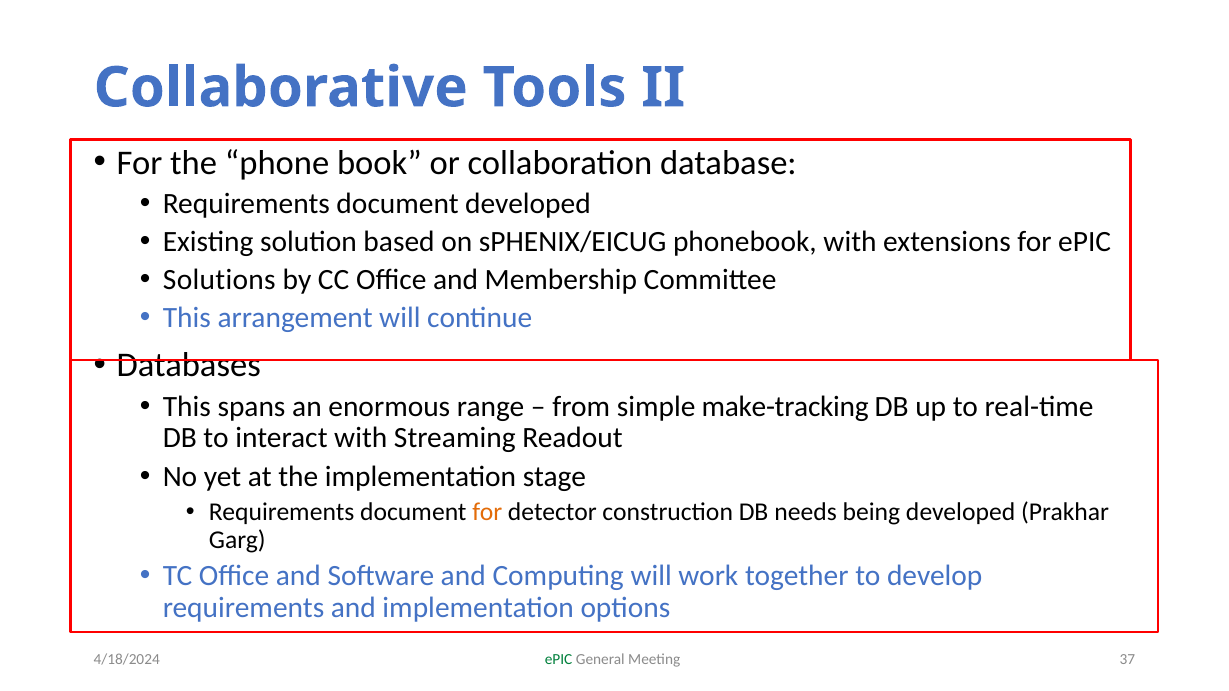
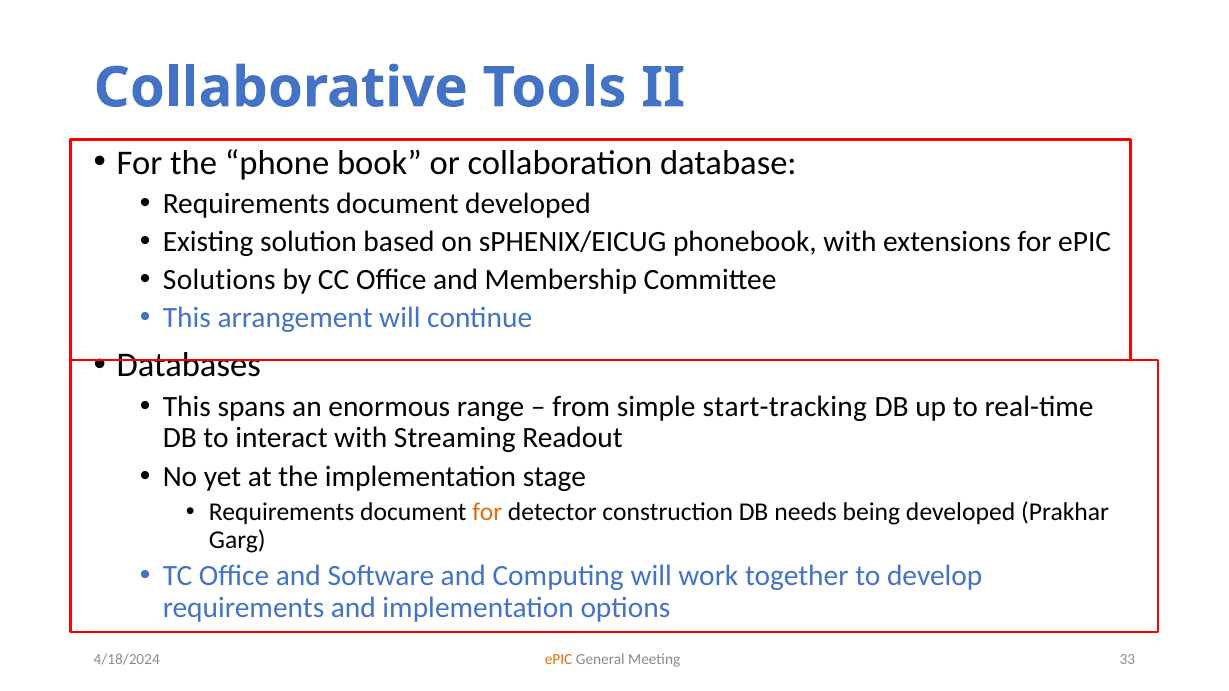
make-tracking: make-tracking -> start-tracking (785, 407)
ePIC colour: green -> orange (559, 660)
37: 37 -> 33 (1127, 660)
